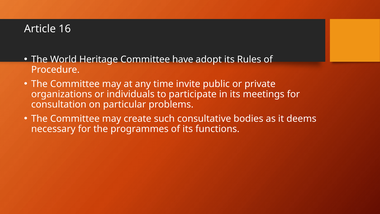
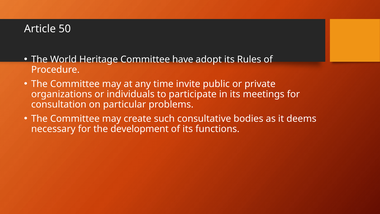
16: 16 -> 50 (65, 29)
programmes: programmes -> development (140, 129)
